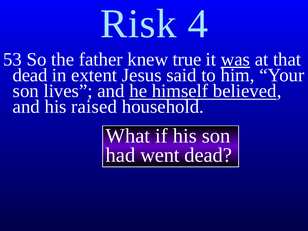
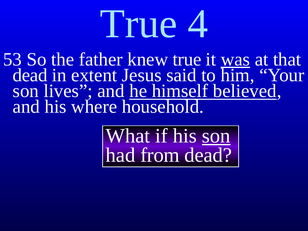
Risk: Risk -> True (139, 24)
raised: raised -> where (94, 107)
son underline: none -> present (216, 136)
went: went -> from (160, 155)
